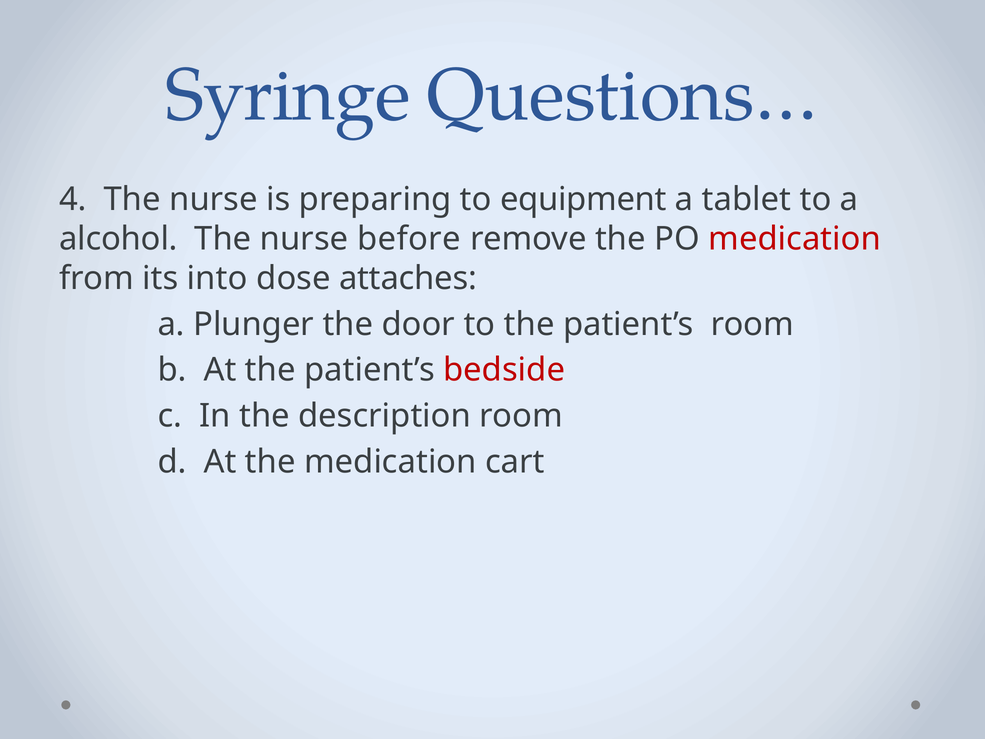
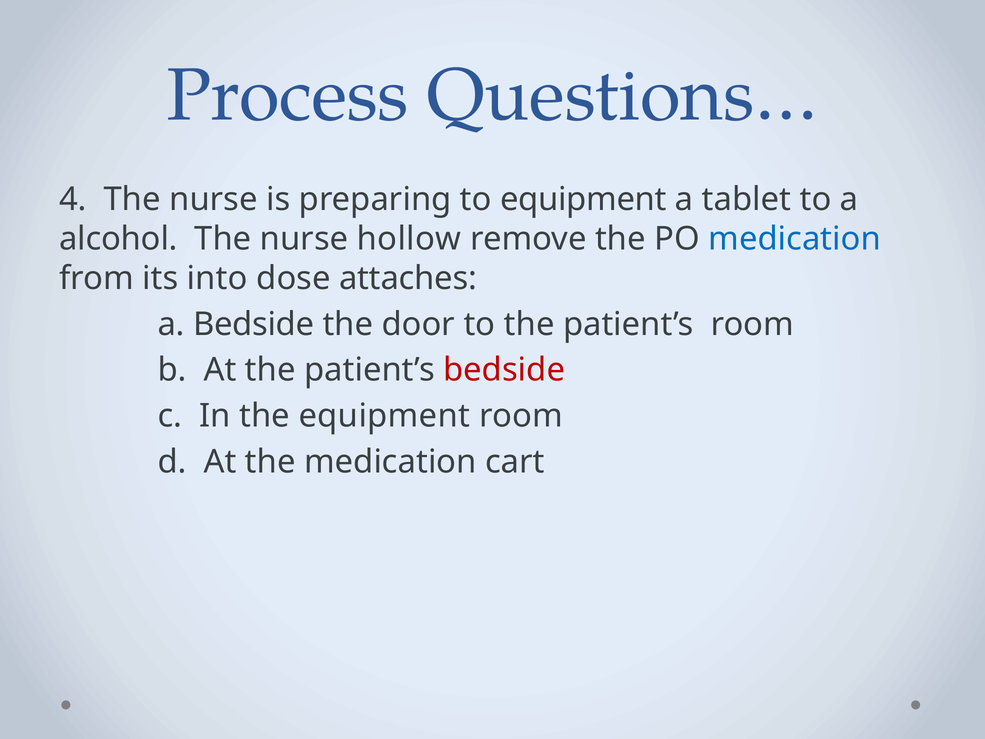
Syringe: Syringe -> Process (288, 95)
before: before -> hollow (409, 239)
medication colour: red -> blue (795, 239)
a Plunger: Plunger -> Bedside (254, 324)
the description: description -> equipment (384, 416)
